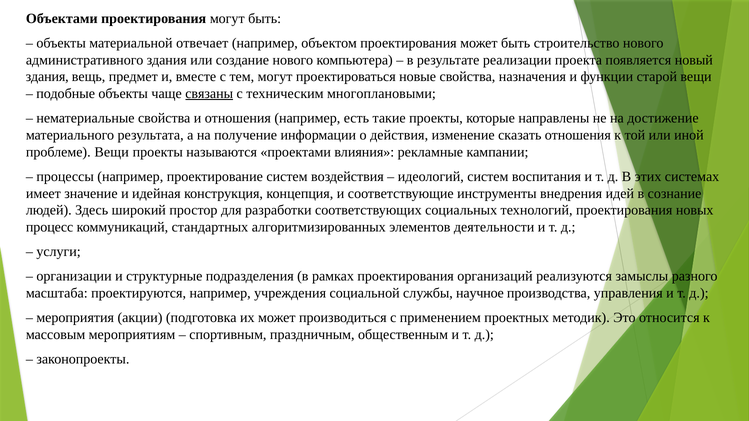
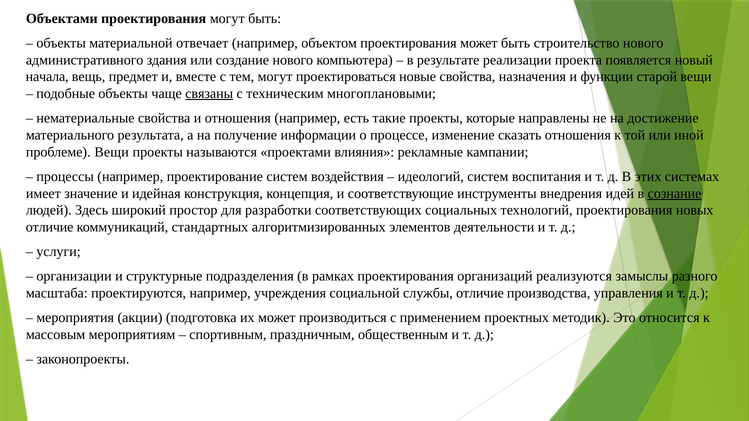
здания: здания -> начала (47, 77)
действия: действия -> процессе (399, 135)
сознание underline: none -> present (675, 194)
процесс: процесс -> отличие (50, 227)
службы научное: научное -> отличие (480, 293)
